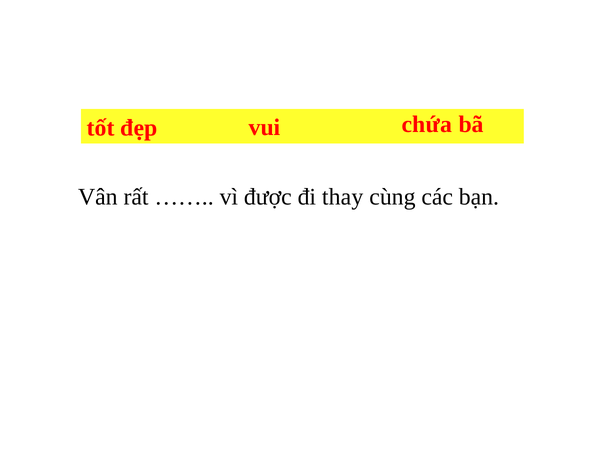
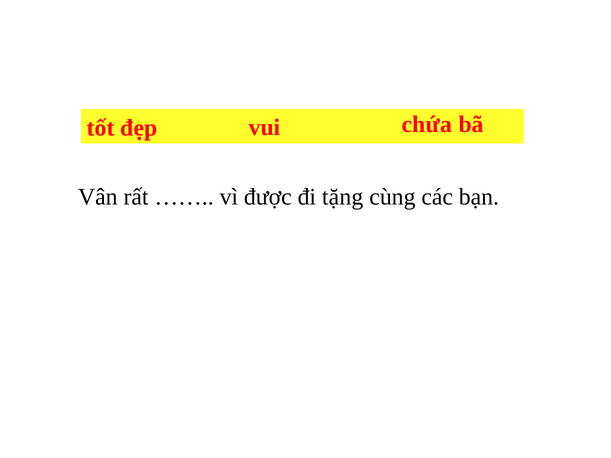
thay: thay -> tặng (343, 197)
